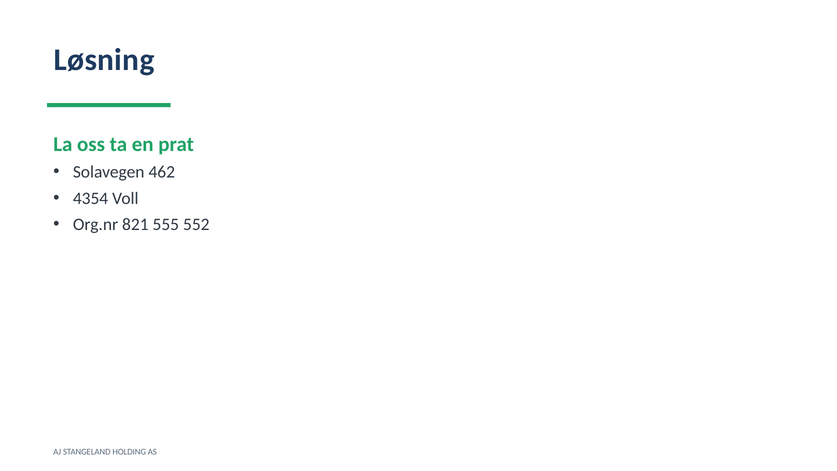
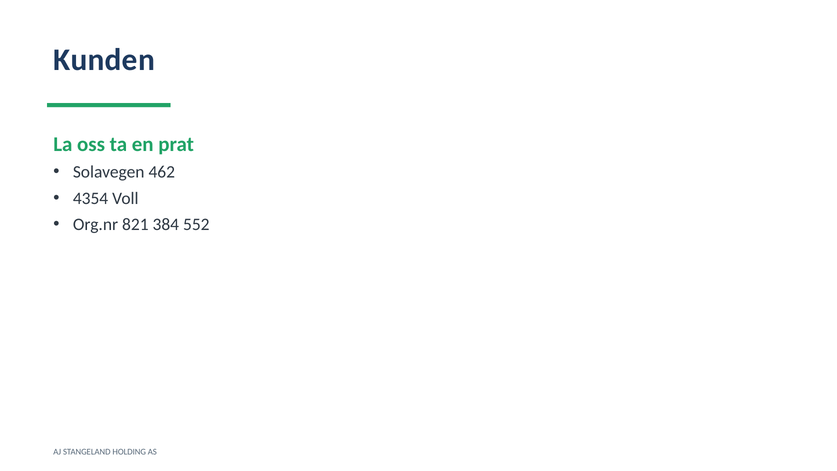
Løsning: Løsning -> Kunden (104, 60)
555: 555 -> 384 (166, 224)
